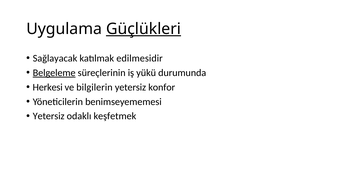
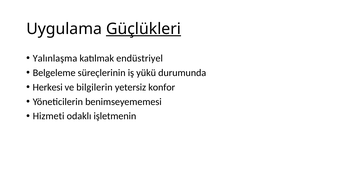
Sağlayacak: Sağlayacak -> Yalınlaşma (55, 58)
edilmesidir: edilmesidir -> endüstriyel (140, 58)
Belgeleme underline: present -> none (54, 73)
Yetersiz: Yetersiz -> Hizmeti (49, 116)
keşfetmek: keşfetmek -> işletmenin (115, 116)
